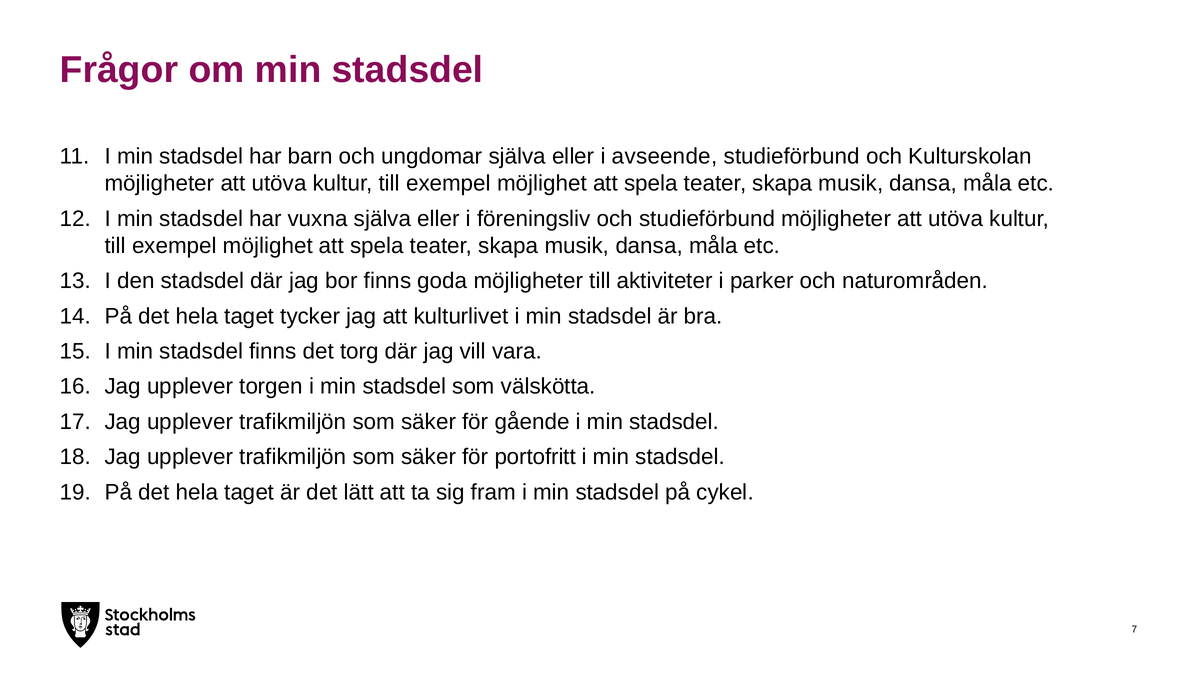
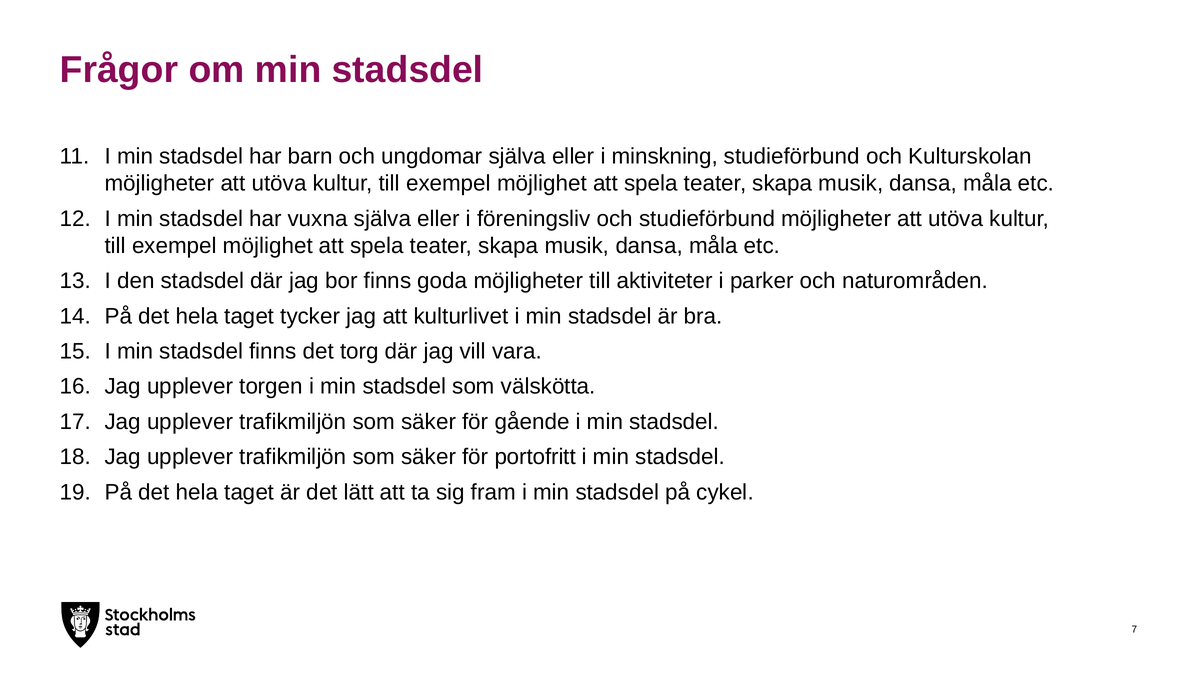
avseende: avseende -> minskning (665, 156)
